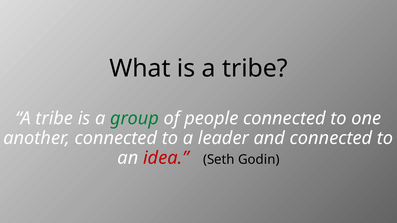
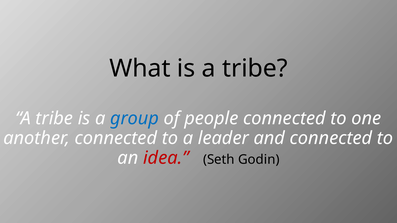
group colour: green -> blue (134, 119)
